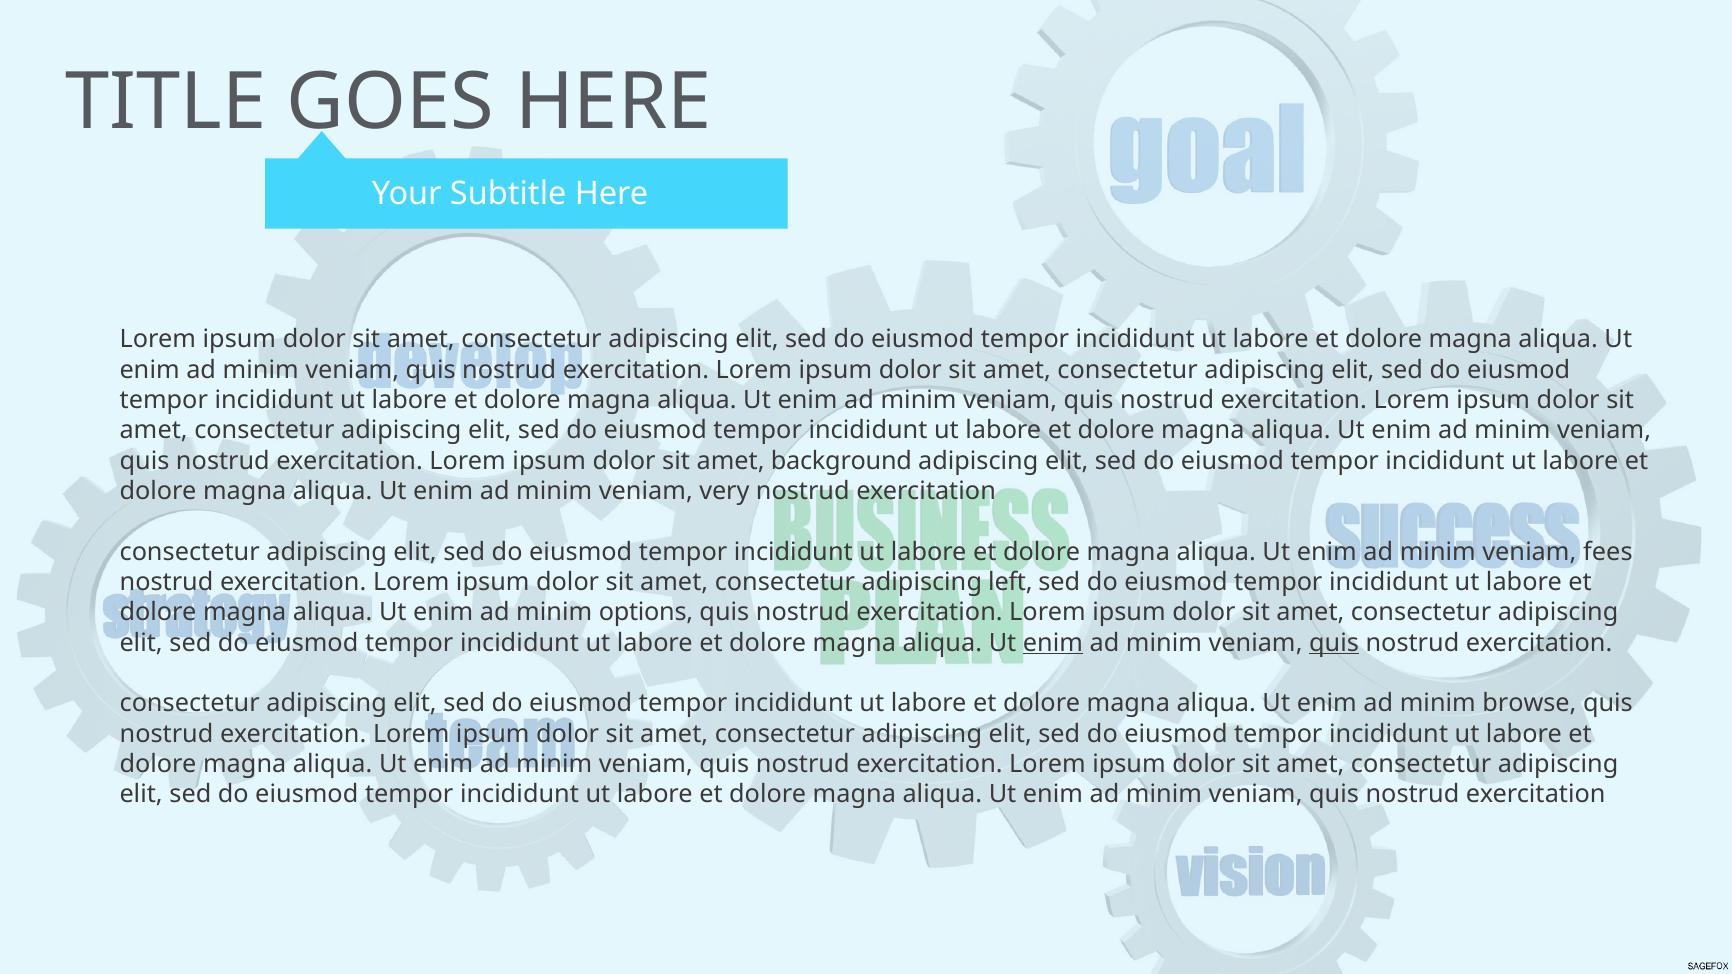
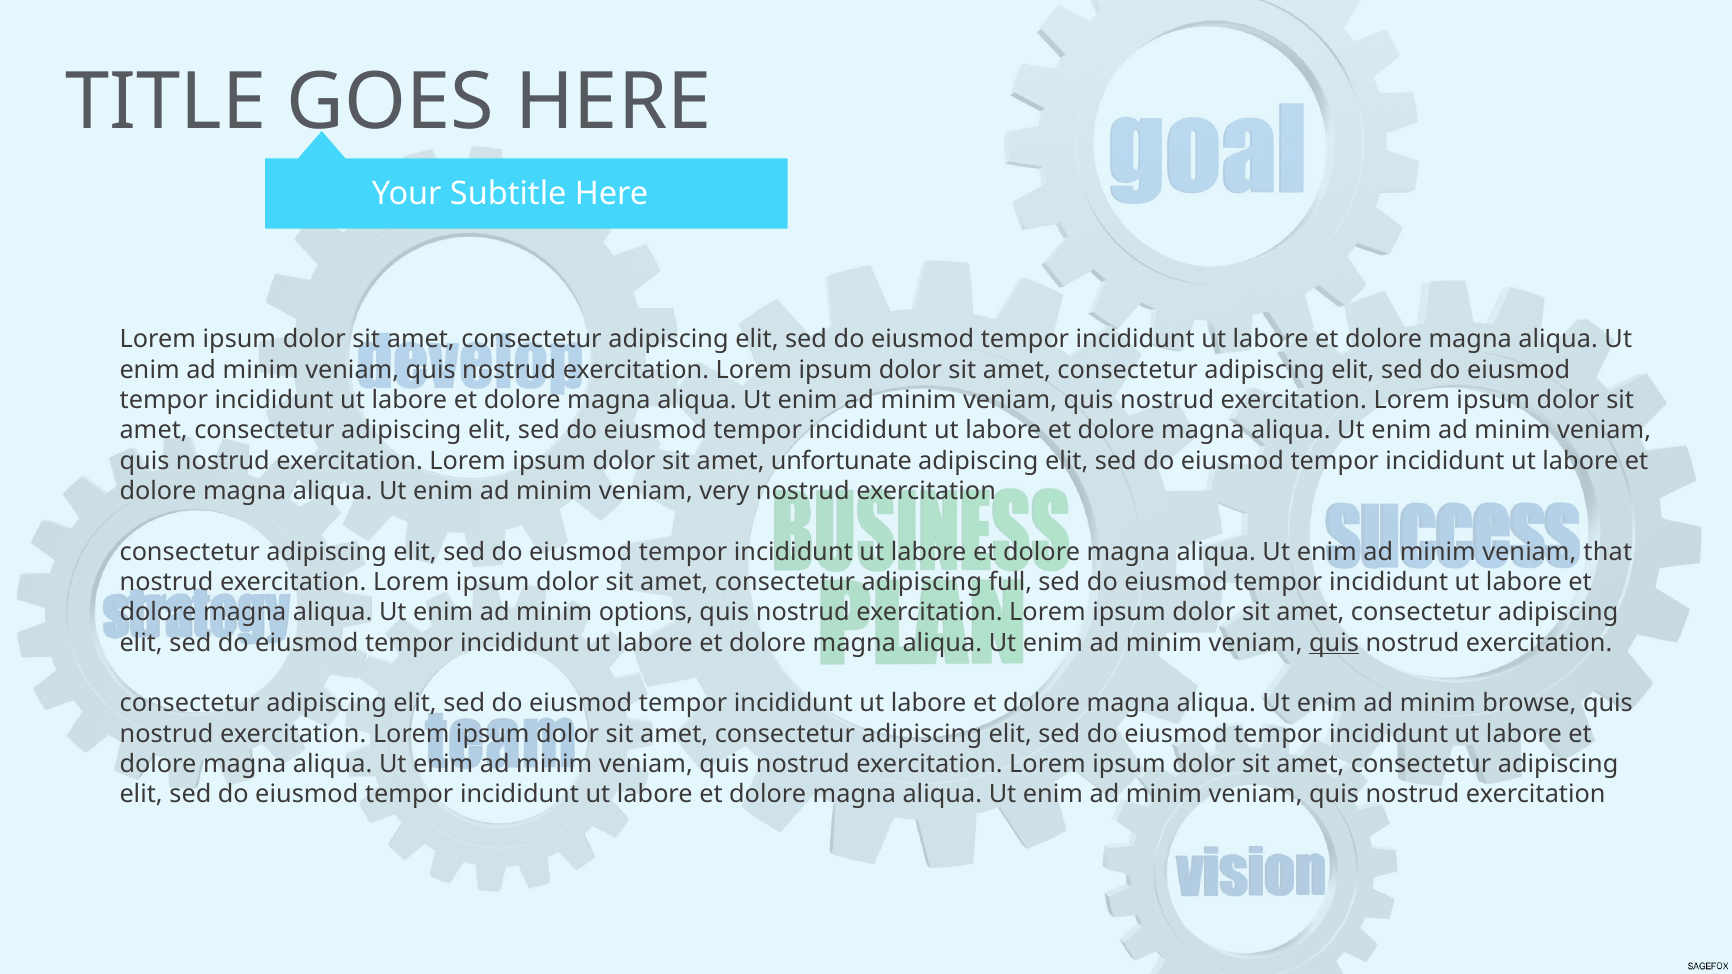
background: background -> unfortunate (841, 461)
fees: fees -> that (1608, 552)
left: left -> full (1010, 582)
enim underline: present -> none (1053, 643)
